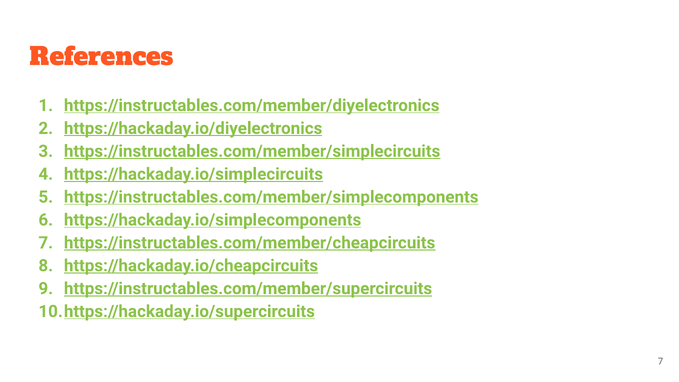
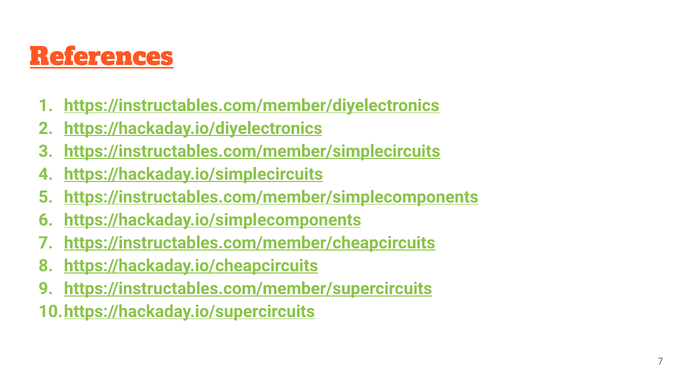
References underline: none -> present (102, 57)
